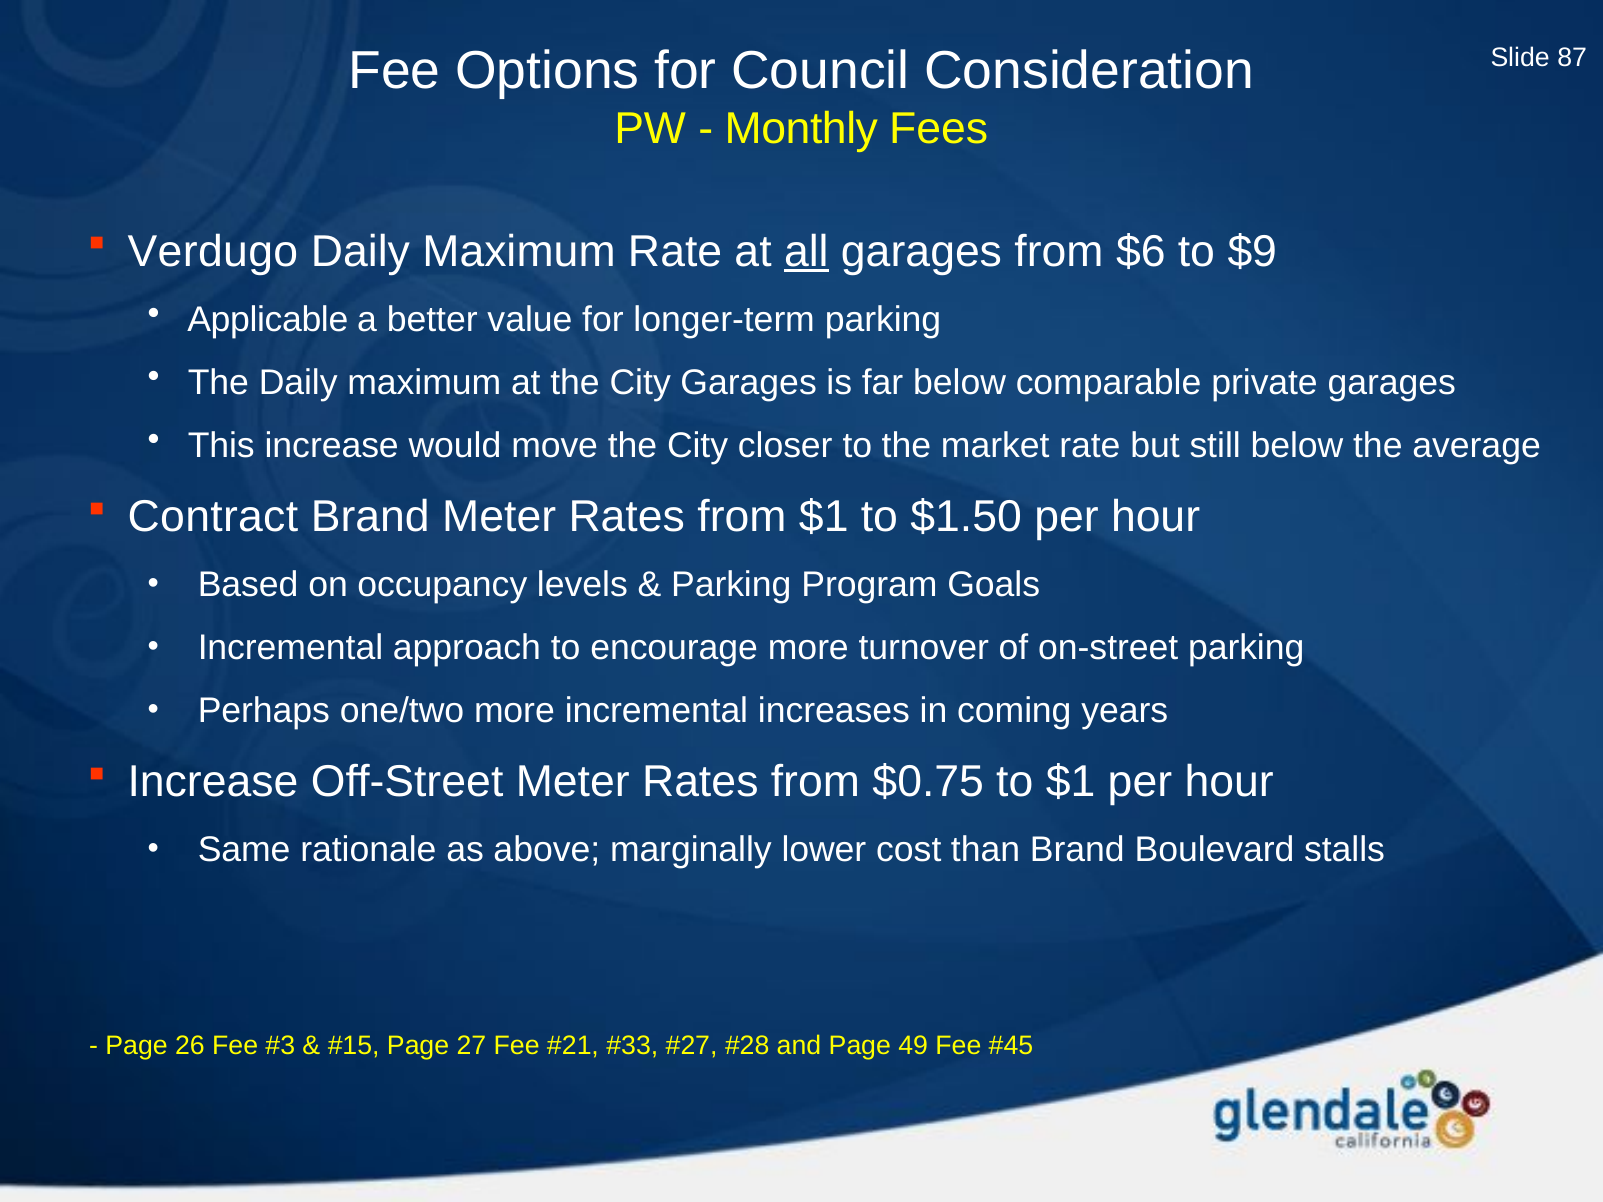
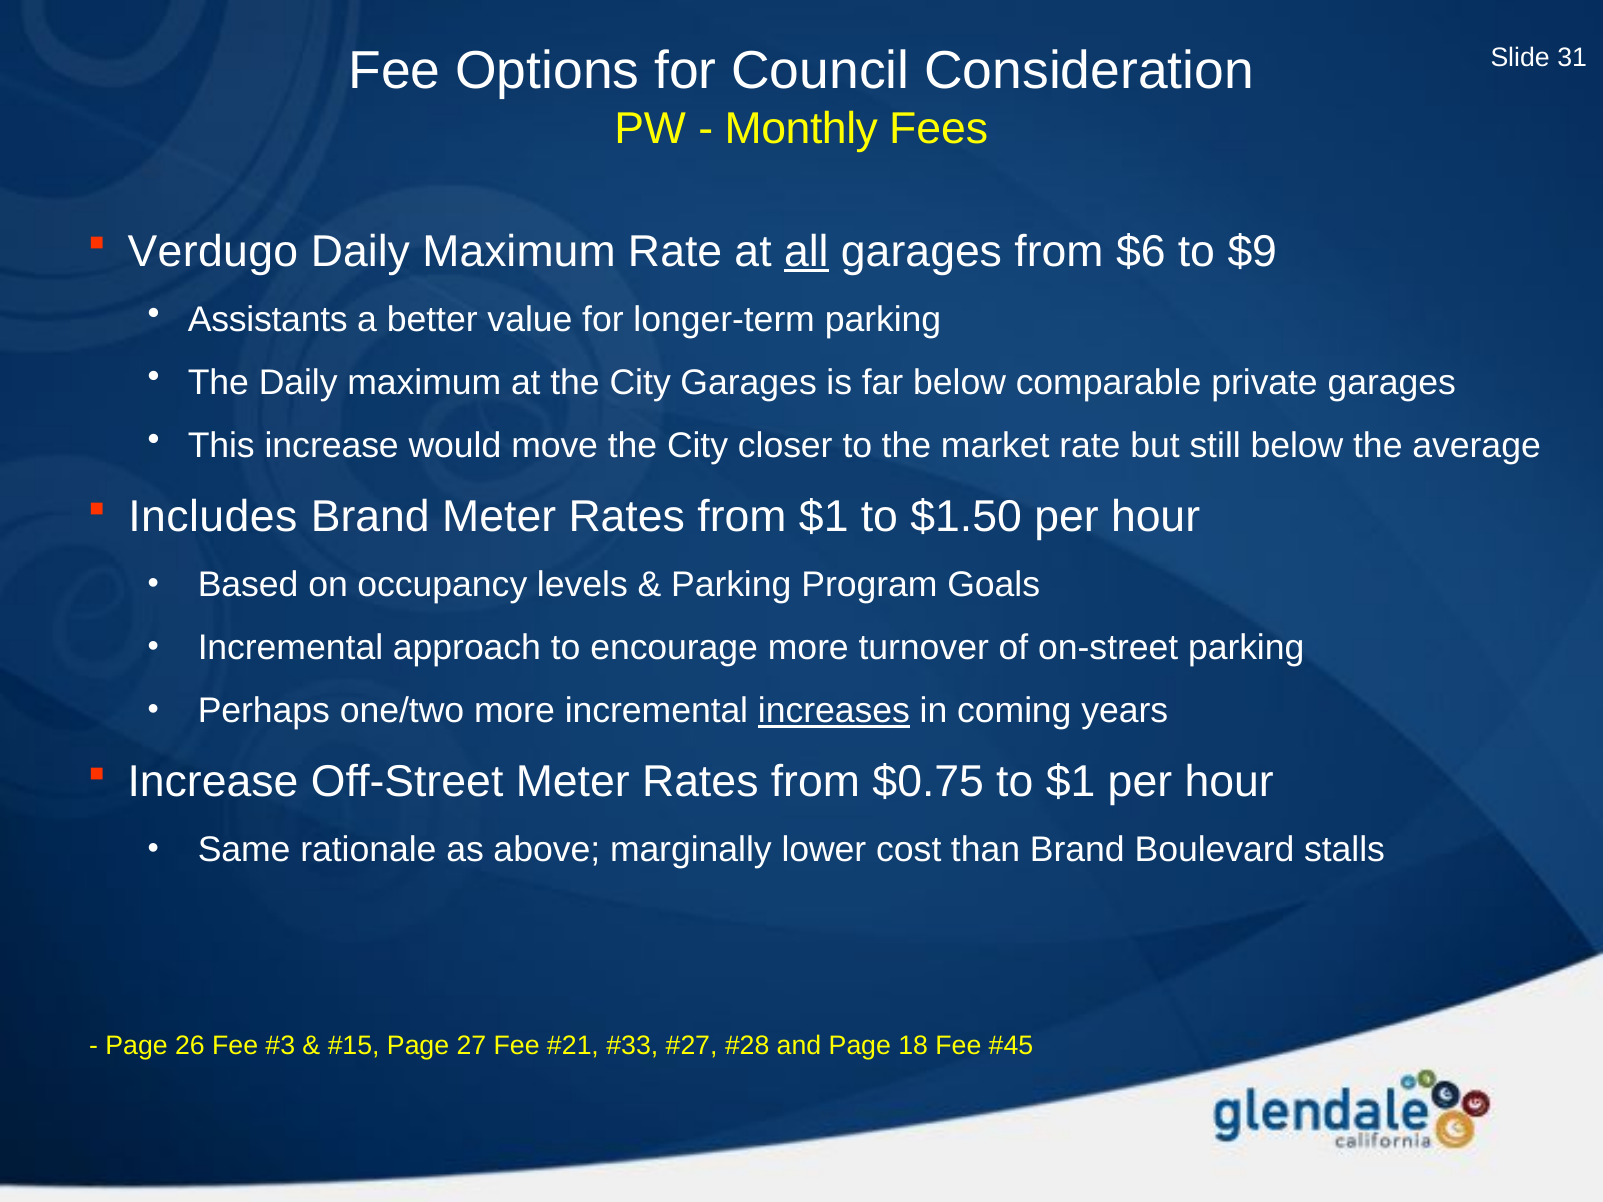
87: 87 -> 31 (1572, 58)
Applicable: Applicable -> Assistants (268, 319)
Contract: Contract -> Includes (213, 517)
increases underline: none -> present (834, 711)
49: 49 -> 18 (913, 1046)
